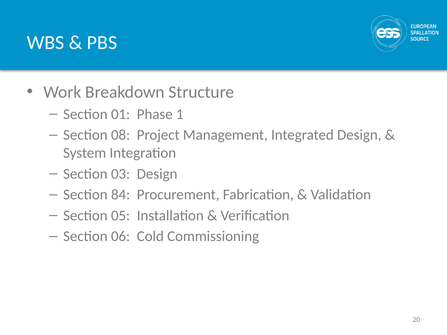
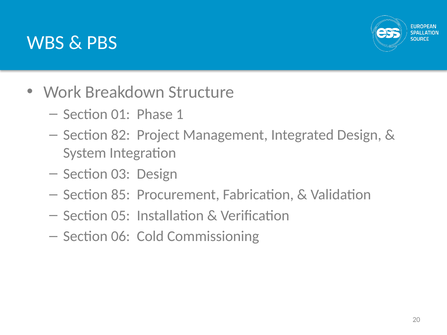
08: 08 -> 82 (121, 135)
84: 84 -> 85 (121, 195)
